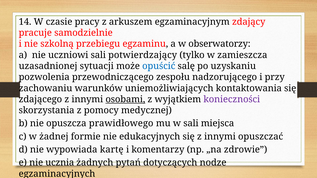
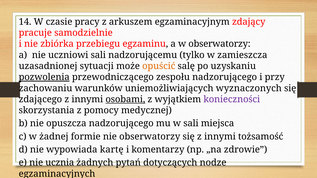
szkolną: szkolną -> zbiórka (57, 44)
potwierdzający: potwierdzający -> nadzorującemu (143, 55)
opuścić colour: blue -> orange (159, 66)
pozwolenia underline: none -> present (44, 77)
kontaktowania: kontaktowania -> wyznaczonych (249, 88)
opuszcza prawidłowego: prawidłowego -> nadzorującego (121, 124)
nie edukacyjnych: edukacyjnych -> obserwatorzy (150, 137)
opuszczać: opuszczać -> tożsamość (261, 137)
